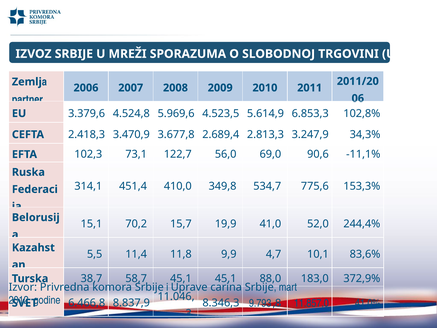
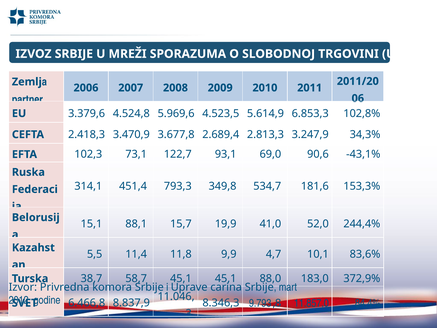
56,0: 56,0 -> 93,1 (226, 154)
-11,1%: -11,1% -> -43,1% (363, 154)
410,0: 410,0 -> 793,3 (178, 186)
775,6: 775,6 -> 181,6 (315, 186)
70,2: 70,2 -> 88,1 (136, 224)
41,0%: 41,0% -> 84,4% (368, 303)
